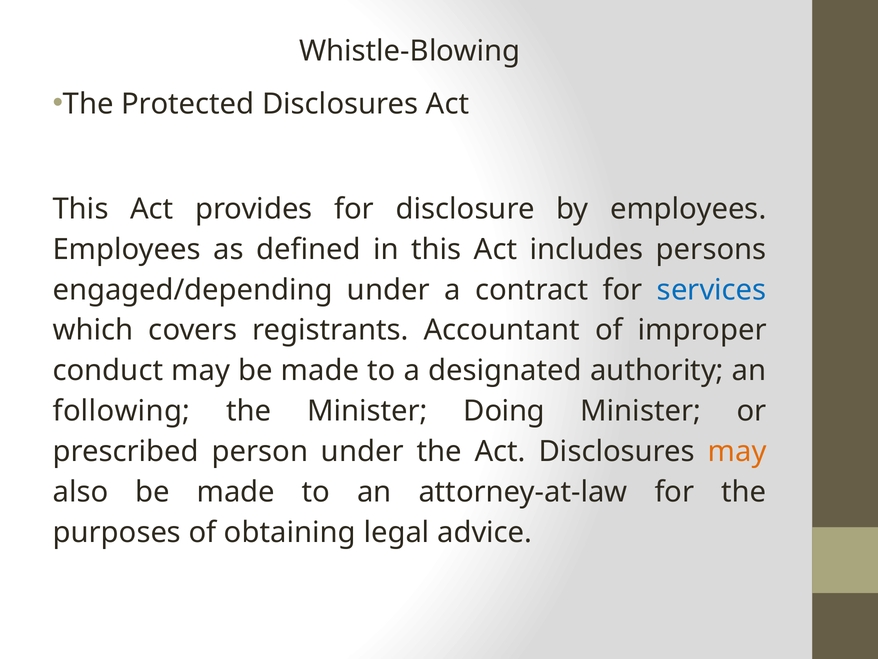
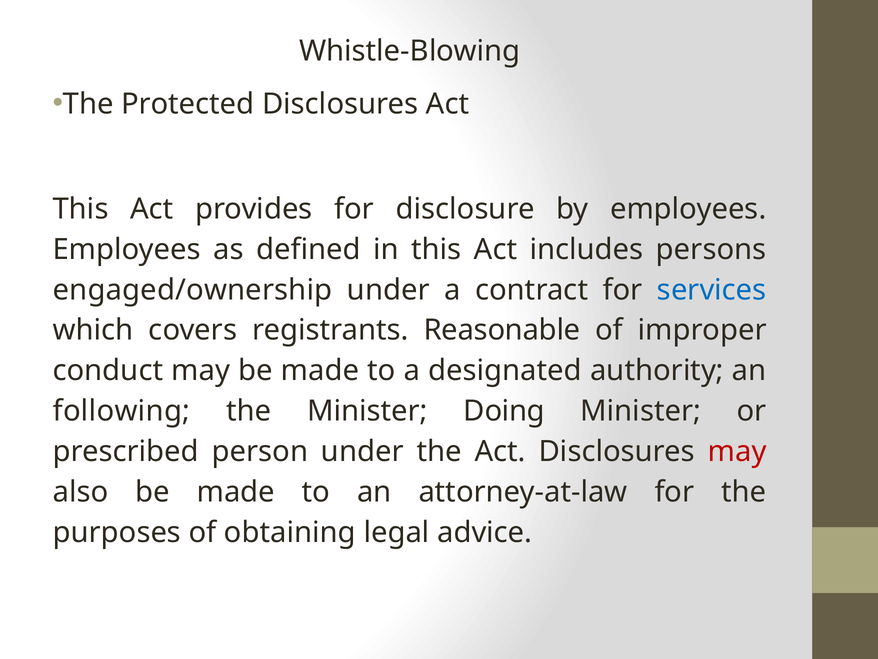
engaged/depending: engaged/depending -> engaged/ownership (193, 290)
Accountant: Accountant -> Reasonable (502, 330)
may colour: orange -> red (737, 451)
